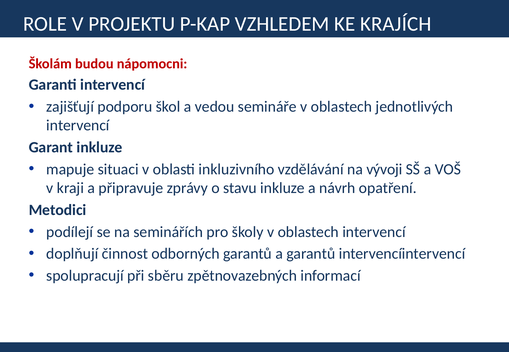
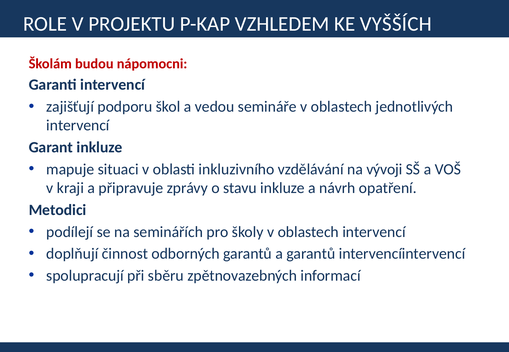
KRAJÍCH: KRAJÍCH -> VYŠŠÍCH (396, 24)
